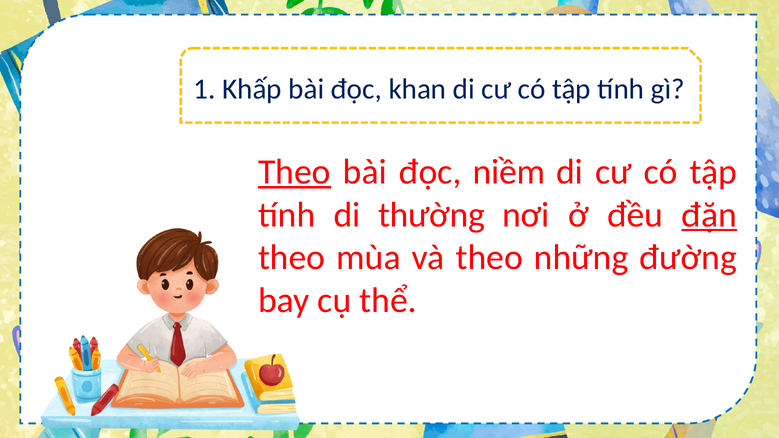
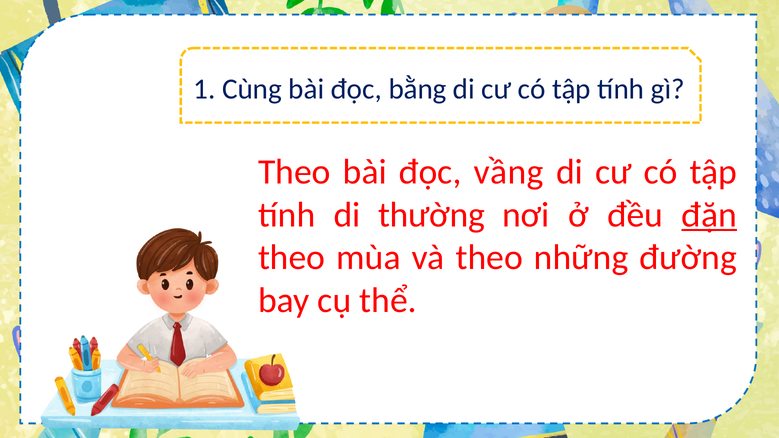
Khấp: Khấp -> Cùng (252, 89)
khan: khan -> bằng (417, 89)
Theo underline: present -> none (294, 172)
niềm: niềm -> vầng (509, 172)
